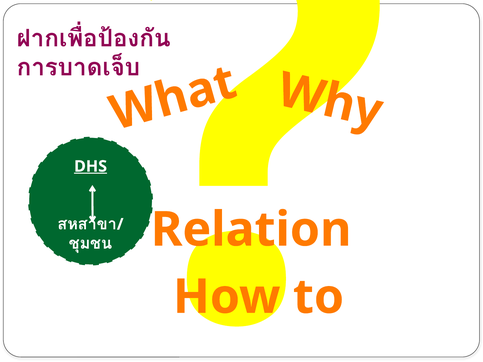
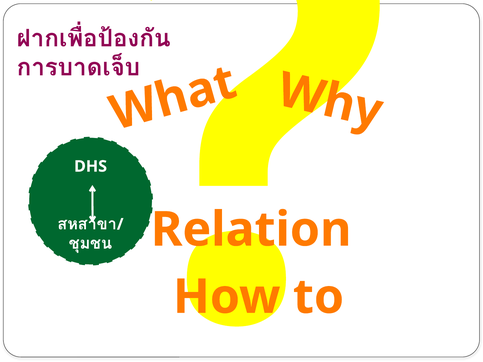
DHS underline: present -> none (91, 166)
